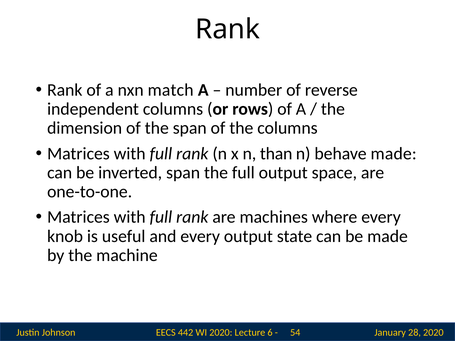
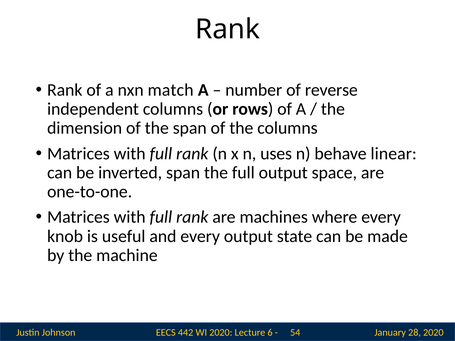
than: than -> uses (276, 154)
behave made: made -> linear (394, 154)
